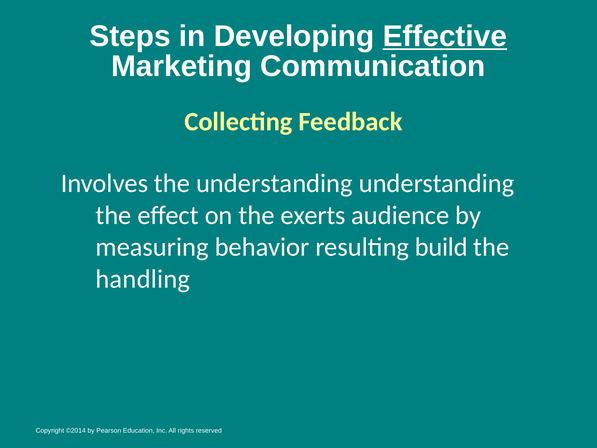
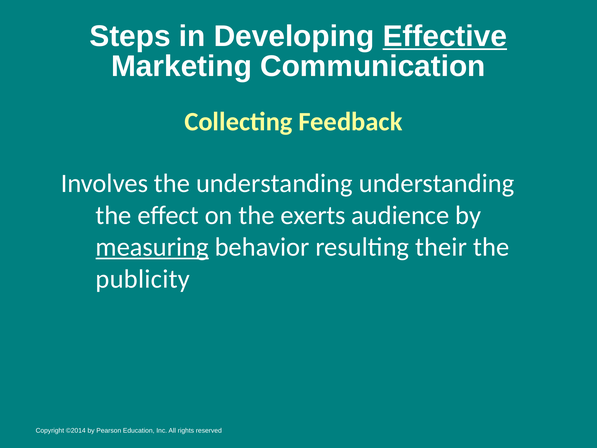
measuring underline: none -> present (152, 247)
build: build -> their (441, 247)
handling: handling -> publicity (143, 279)
